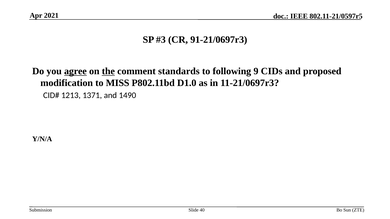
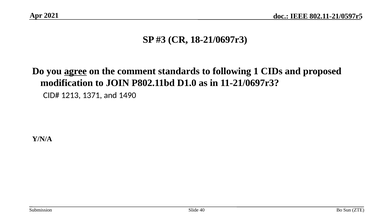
91-21/0697r3: 91-21/0697r3 -> 18-21/0697r3 (219, 40)
the underline: present -> none (108, 71)
9: 9 -> 1 (256, 71)
MISS: MISS -> JOIN (118, 83)
